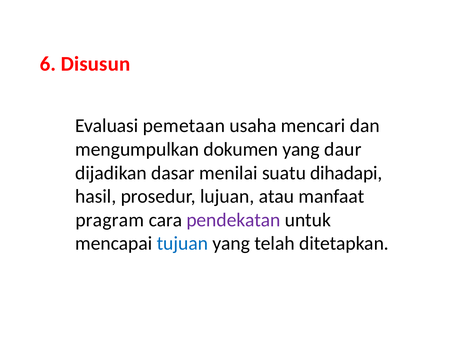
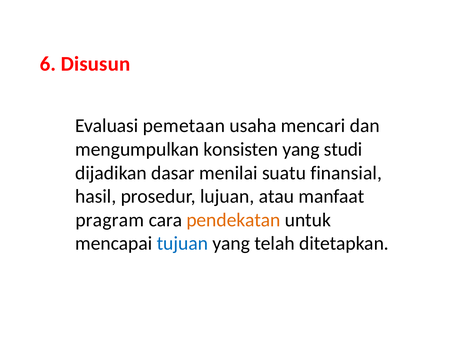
dokumen: dokumen -> konsisten (241, 149)
daur: daur -> studi (343, 149)
dihadapi: dihadapi -> finansial (346, 173)
pendekatan colour: purple -> orange (233, 220)
